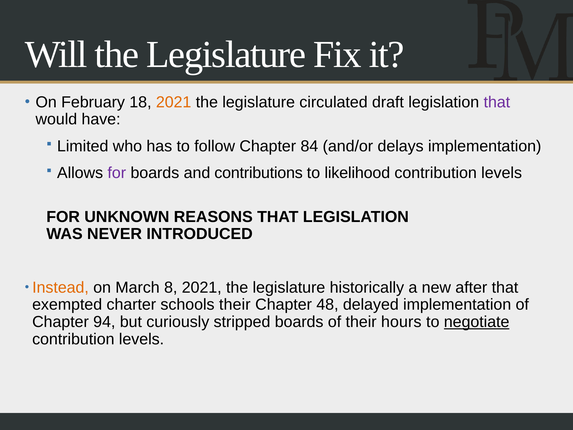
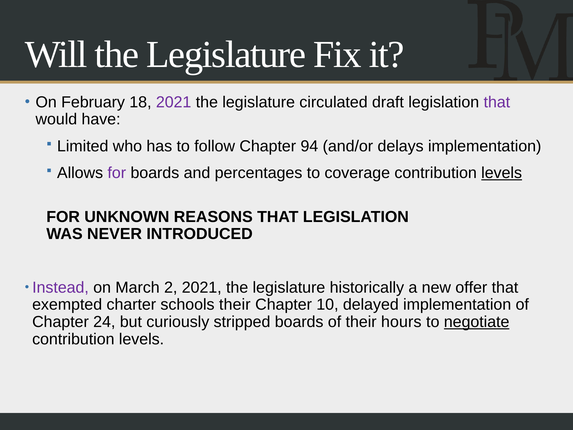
2021 colour: orange -> purple (174, 102)
84: 84 -> 94 (309, 146)
contributions: contributions -> percentages (259, 173)
likelihood: likelihood -> coverage (357, 173)
levels underline: none -> present (502, 173)
Instead colour: orange -> purple (61, 287)
8: 8 -> 2 (171, 287)
after: after -> offer (471, 287)
48: 48 -> 10 (327, 305)
94: 94 -> 24 (104, 322)
